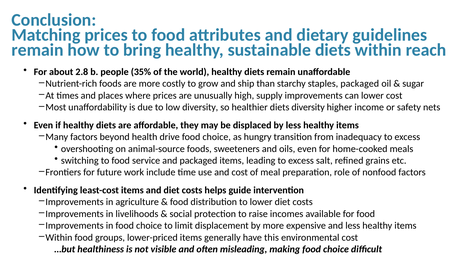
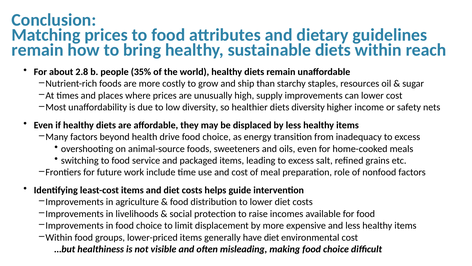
staples packaged: packaged -> resources (360, 84)
hungry: hungry -> energy (258, 137)
have this: this -> diet (272, 237)
